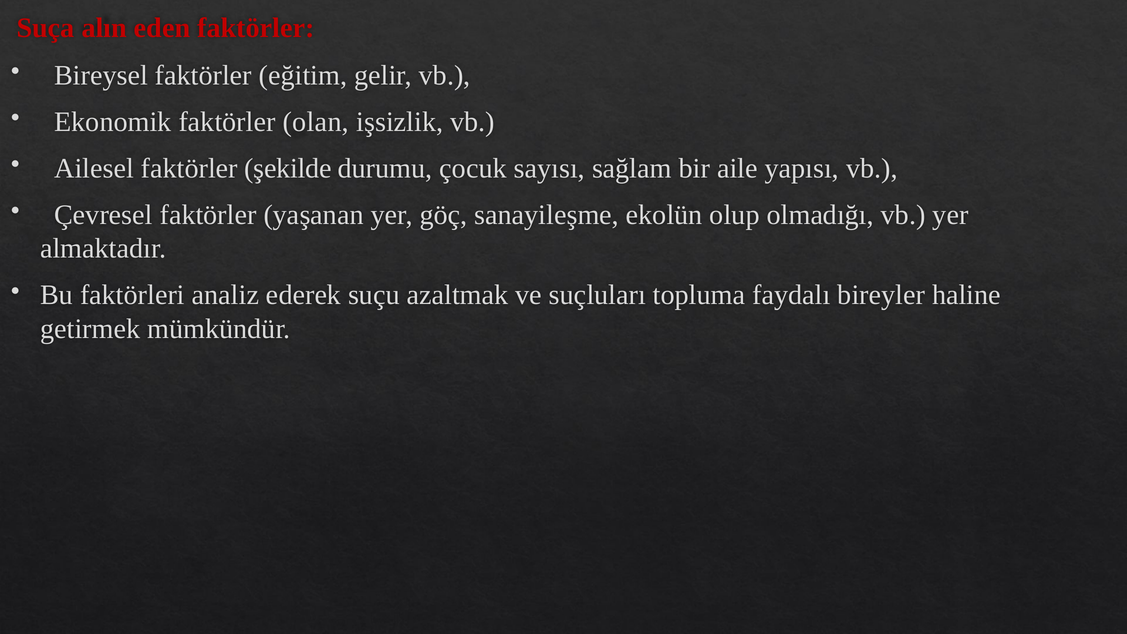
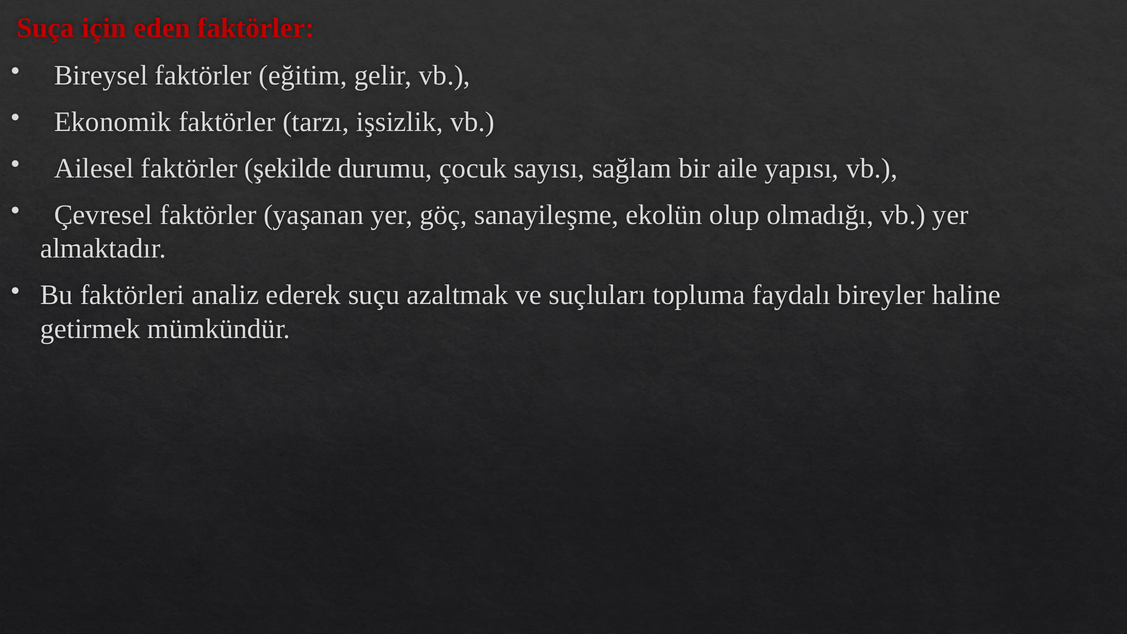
alın: alın -> için (104, 28)
olan: olan -> tarzı (316, 122)
